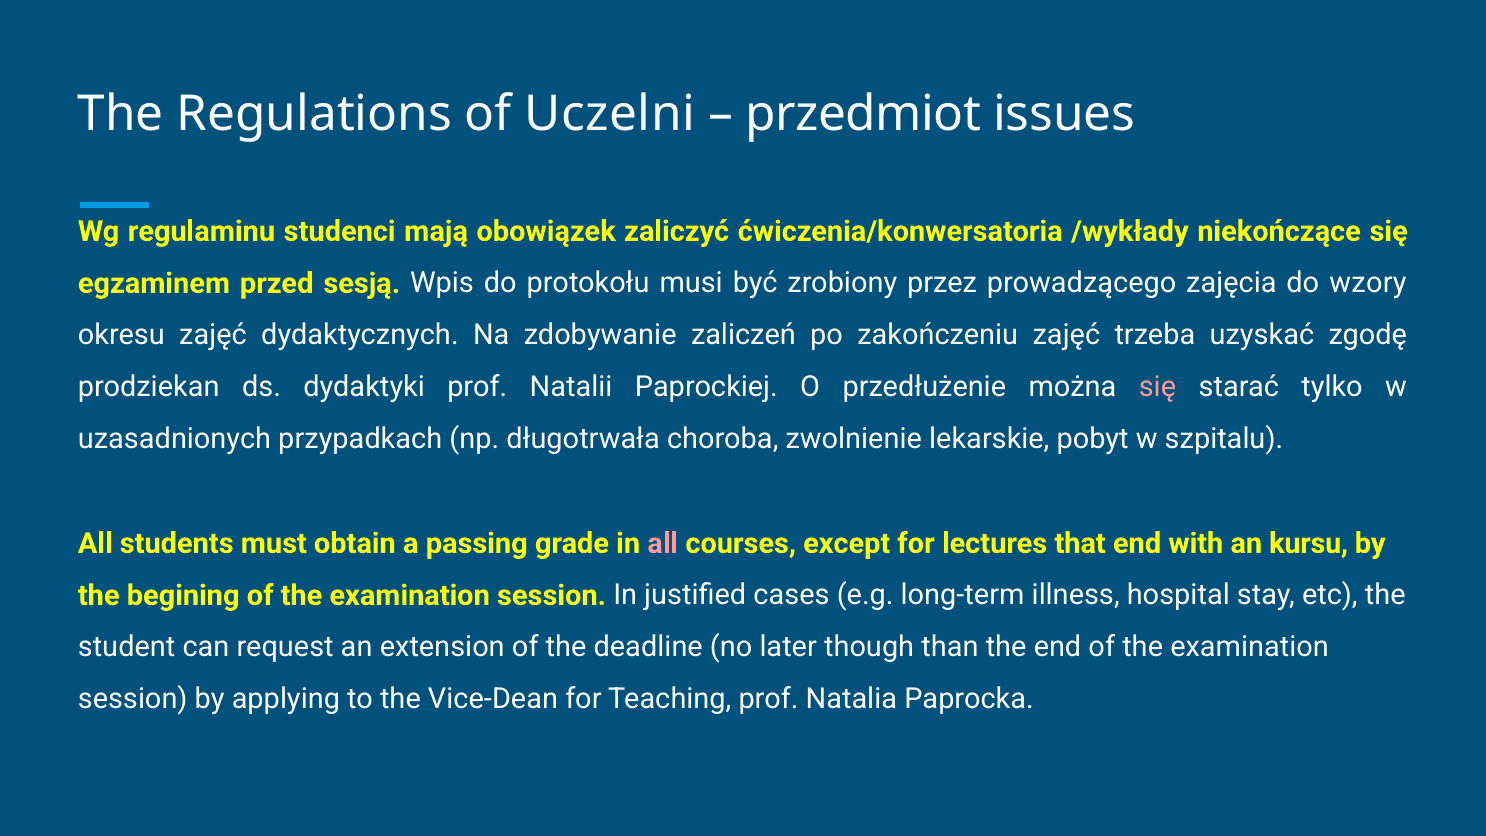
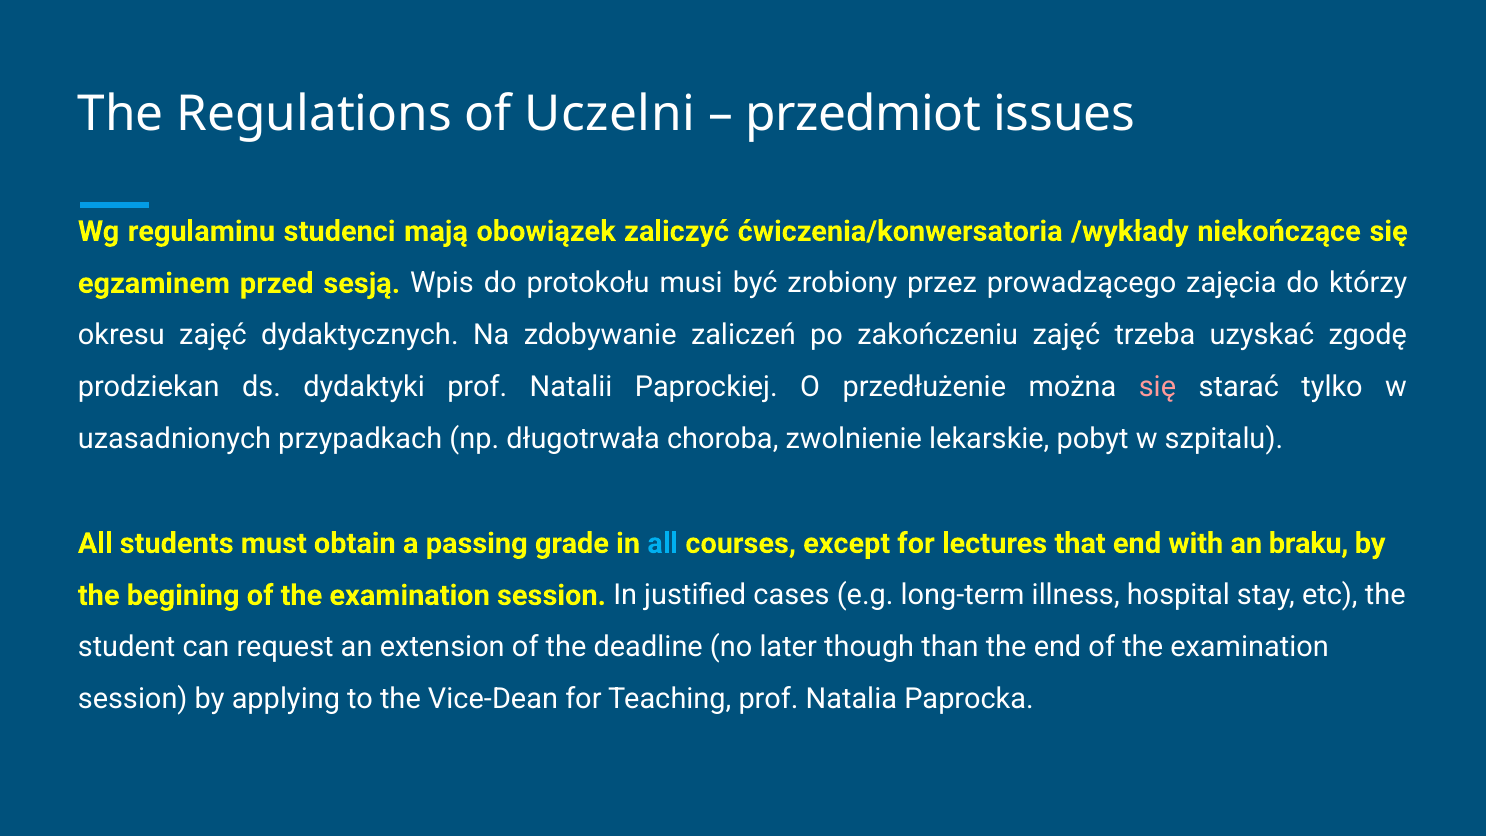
wzory: wzory -> którzy (1368, 283)
all colour: pink -> light blue (663, 543)
kursu: kursu -> braku (1309, 543)
